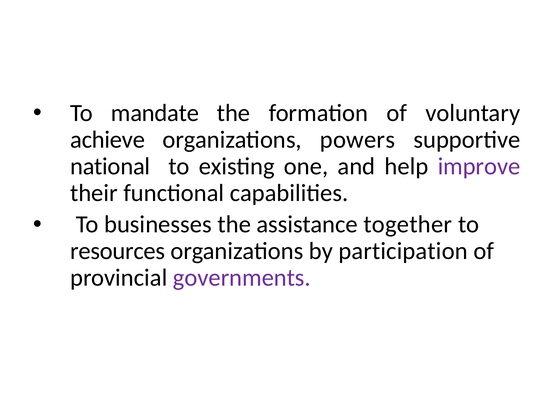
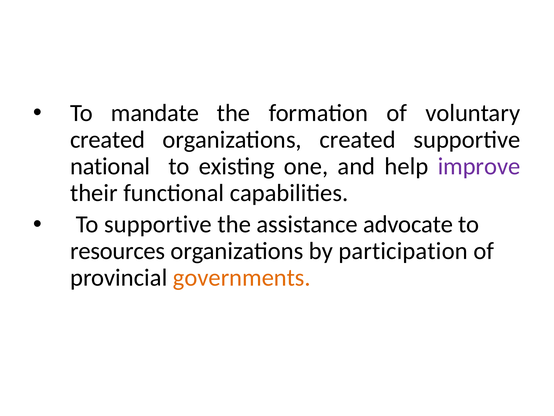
achieve: achieve -> created (108, 139)
organizations powers: powers -> created (358, 139)
To businesses: businesses -> supportive (158, 224)
together: together -> advocate (408, 224)
governments colour: purple -> orange (242, 277)
